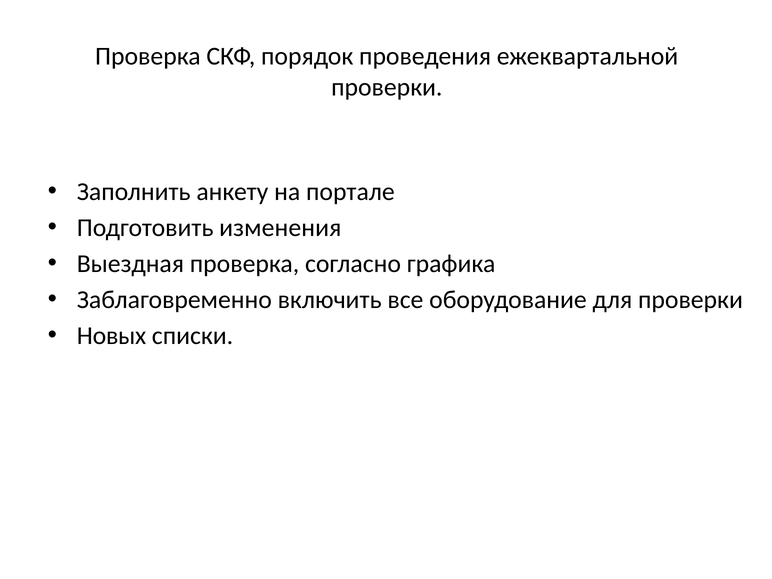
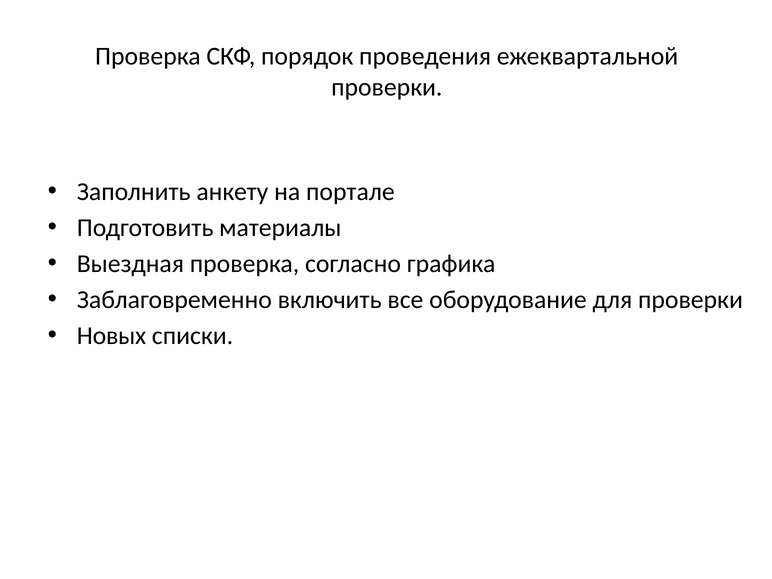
изменения: изменения -> материалы (280, 228)
